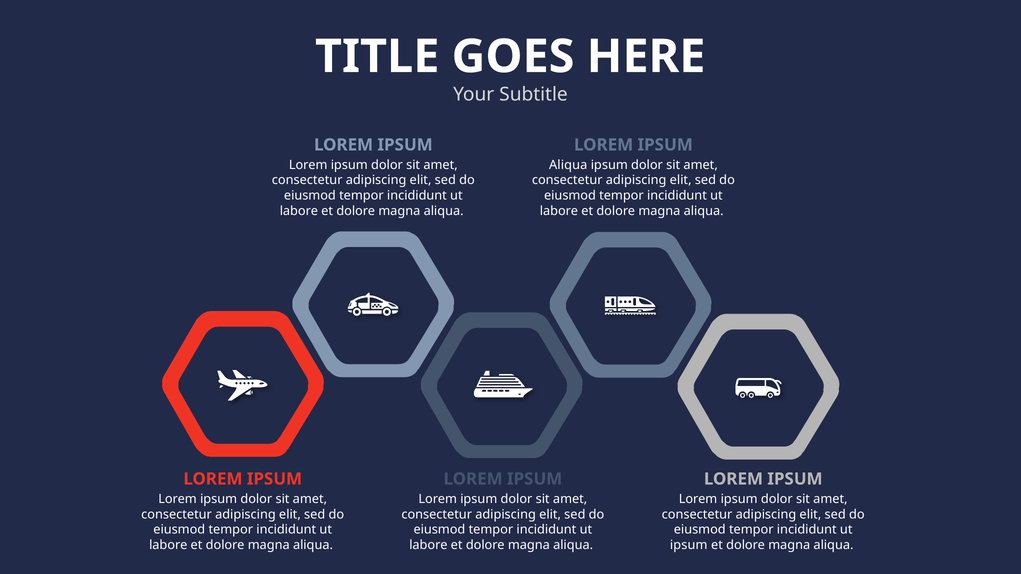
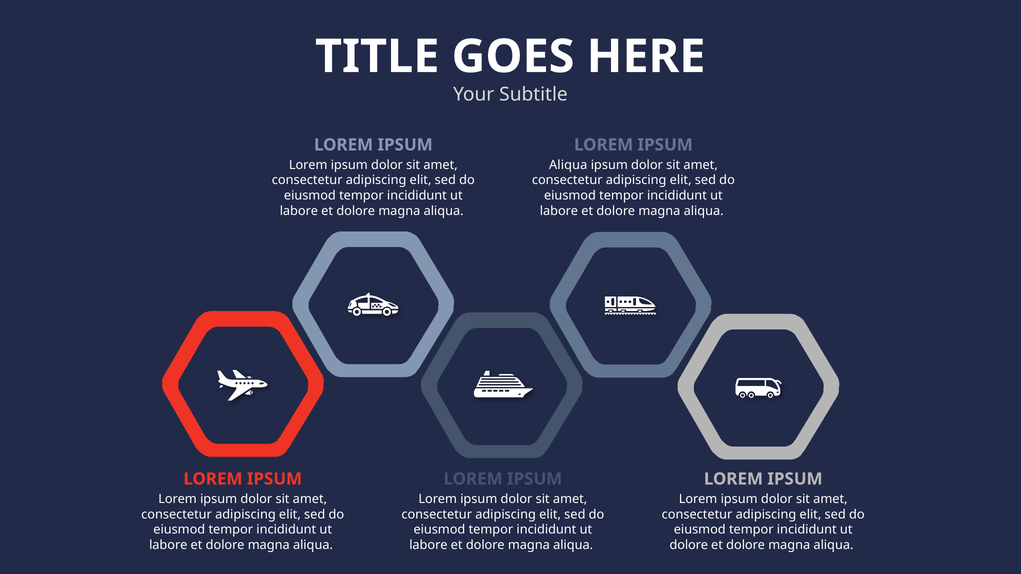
ipsum: ipsum -> dolore (689, 545)
